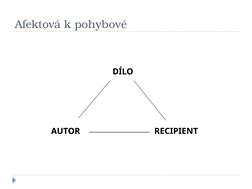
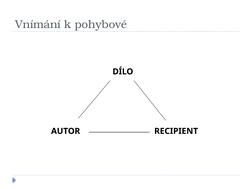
Afektová: Afektová -> Vnímání (38, 24)
